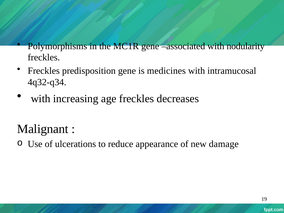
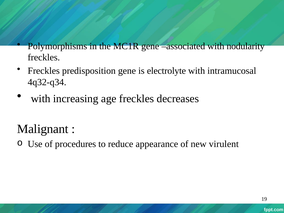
medicines: medicines -> electrolyte (166, 71)
ulcerations: ulcerations -> procedures (76, 144)
damage: damage -> virulent (224, 144)
